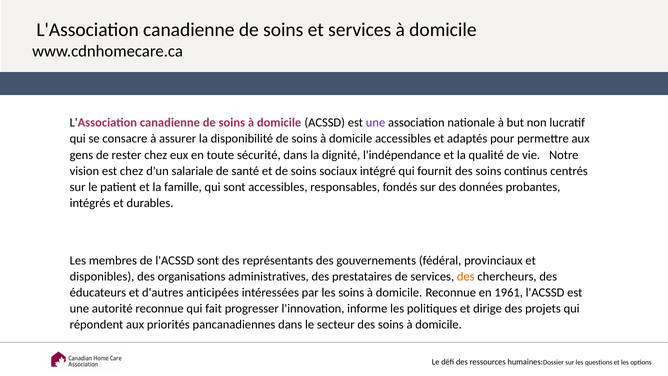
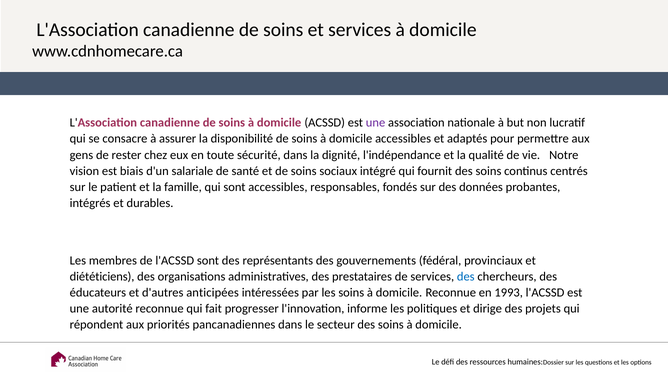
est chez: chez -> biais (132, 171)
disponibles: disponibles -> diététiciens (102, 276)
des colour: orange -> blue (466, 276)
1961: 1961 -> 1993 (509, 292)
